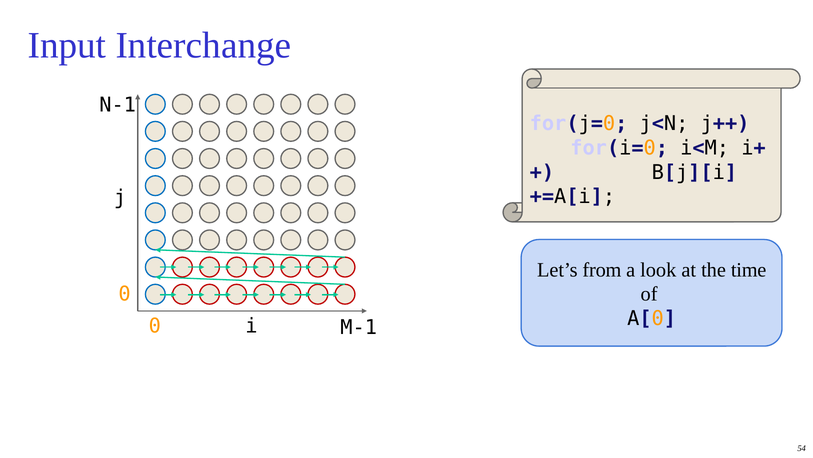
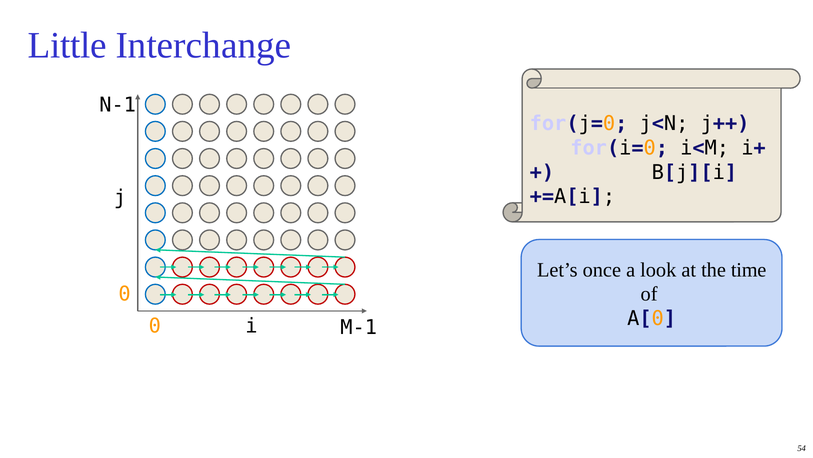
Input: Input -> Little (67, 45)
from: from -> once (602, 269)
